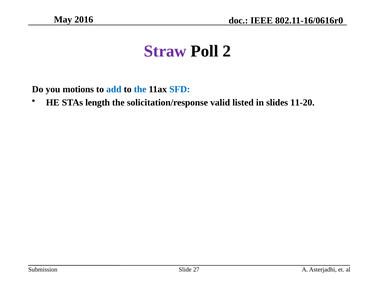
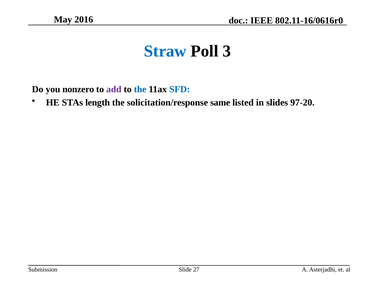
Straw colour: purple -> blue (165, 51)
2: 2 -> 3 (227, 51)
motions: motions -> nonzero (78, 89)
add colour: blue -> purple (114, 89)
valid: valid -> same (220, 103)
11-20: 11-20 -> 97-20 (302, 103)
